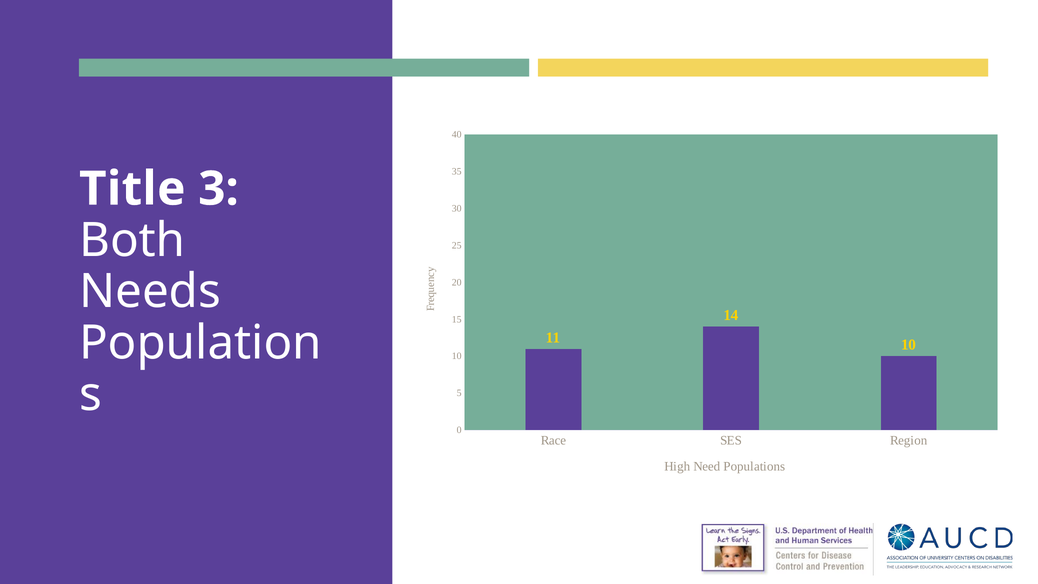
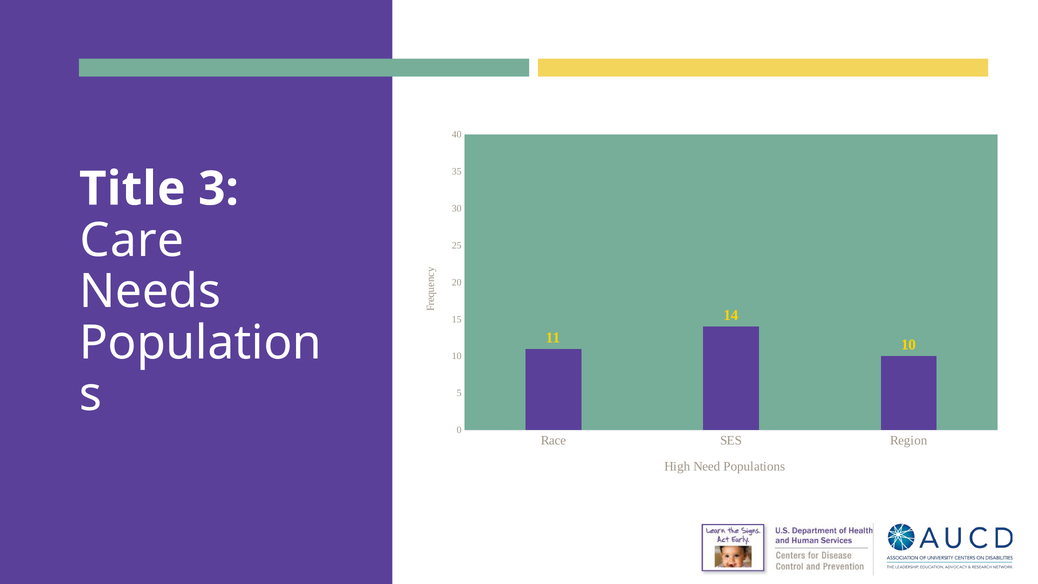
Both: Both -> Care (132, 240)
